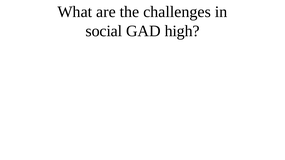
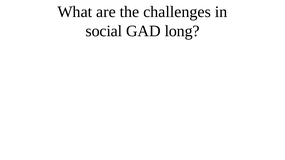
high: high -> long (182, 31)
